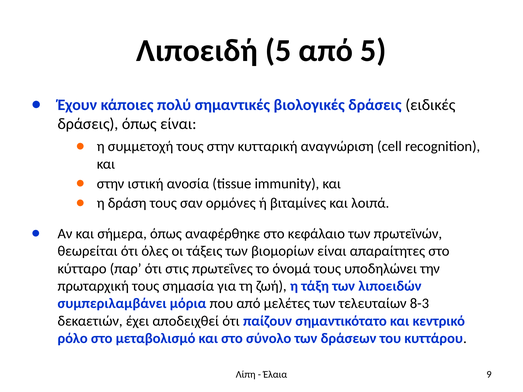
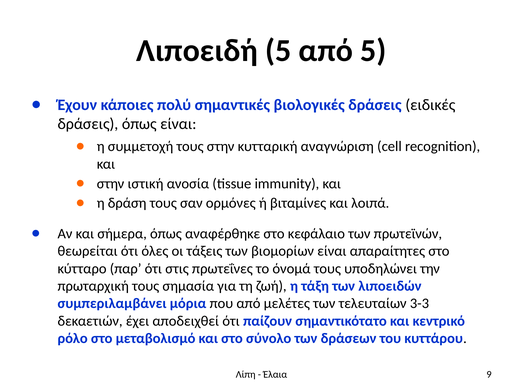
8-3: 8-3 -> 3-3 (419, 304)
